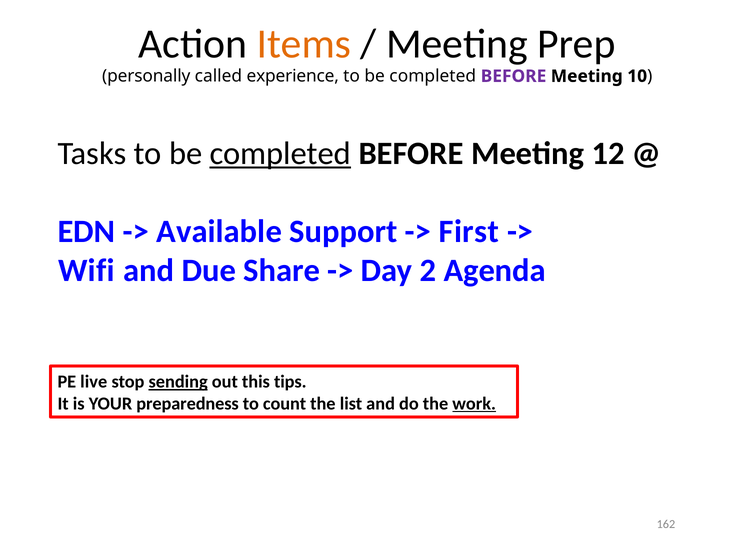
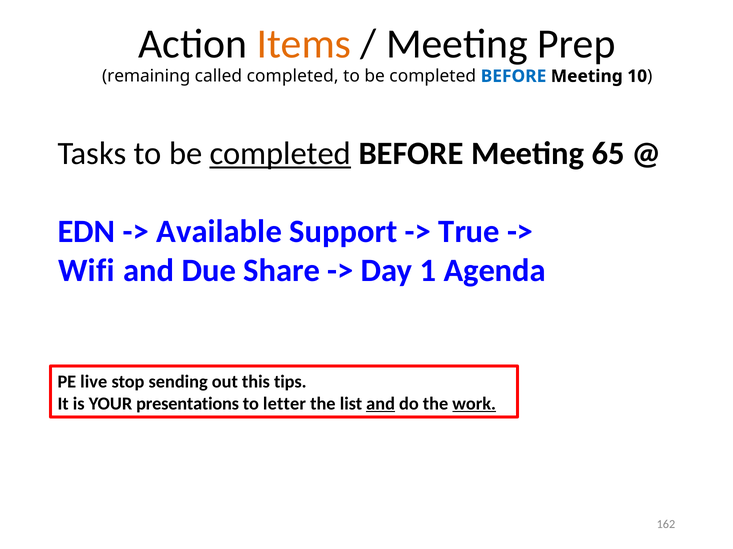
personally: personally -> remaining (146, 76)
called experience: experience -> completed (293, 76)
BEFORE colour: purple -> blue (514, 76)
12: 12 -> 65 (608, 154)
First: First -> True (469, 232)
2: 2 -> 1 (428, 271)
sending underline: present -> none (178, 382)
preparedness: preparedness -> presentations (188, 404)
count: count -> letter (284, 404)
and underline: none -> present (381, 404)
